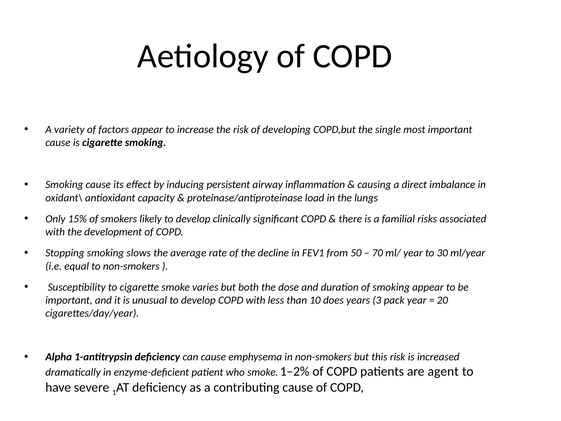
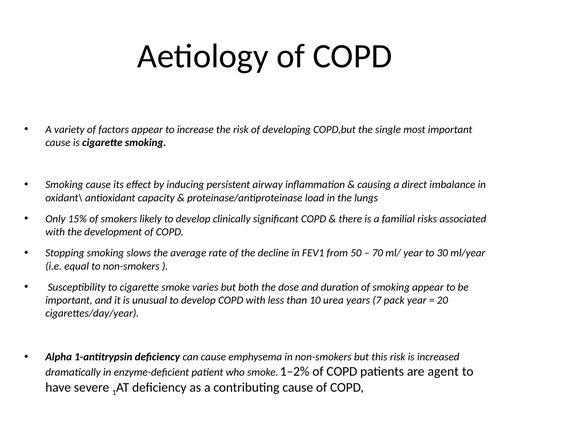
does: does -> urea (333, 300)
3: 3 -> 7 (377, 300)
